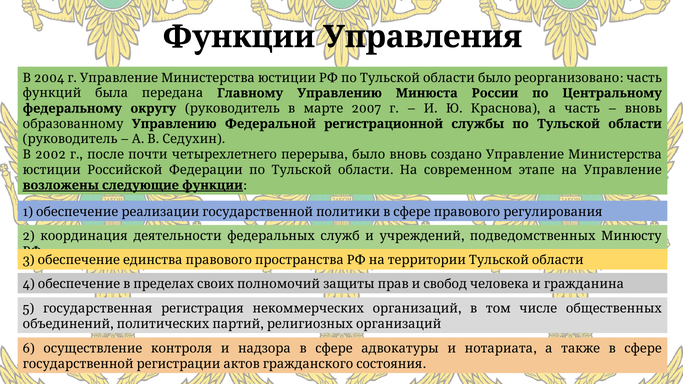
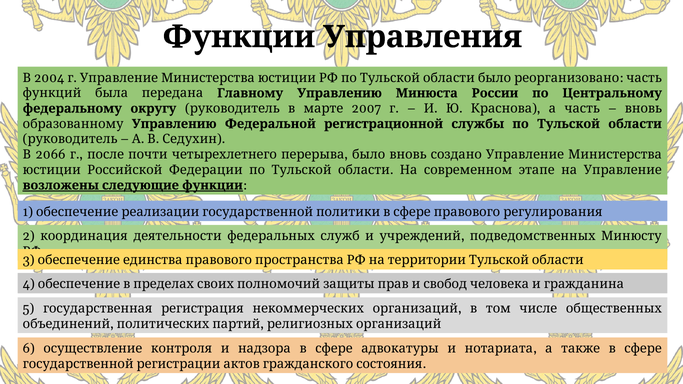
2002: 2002 -> 2066 (50, 155)
